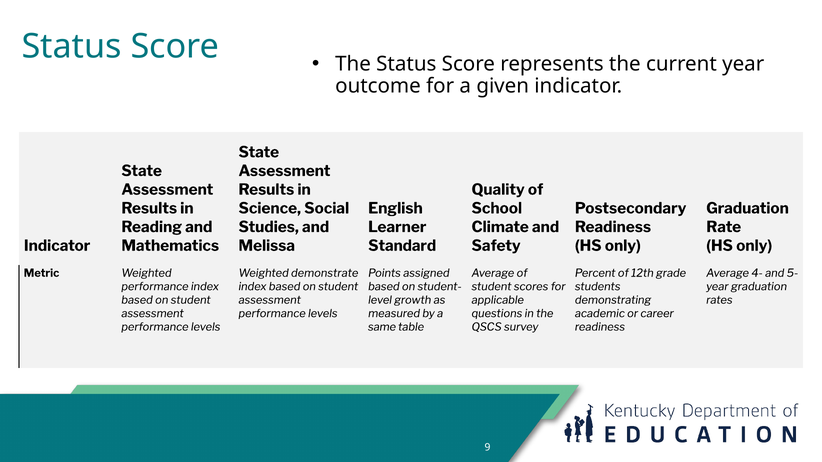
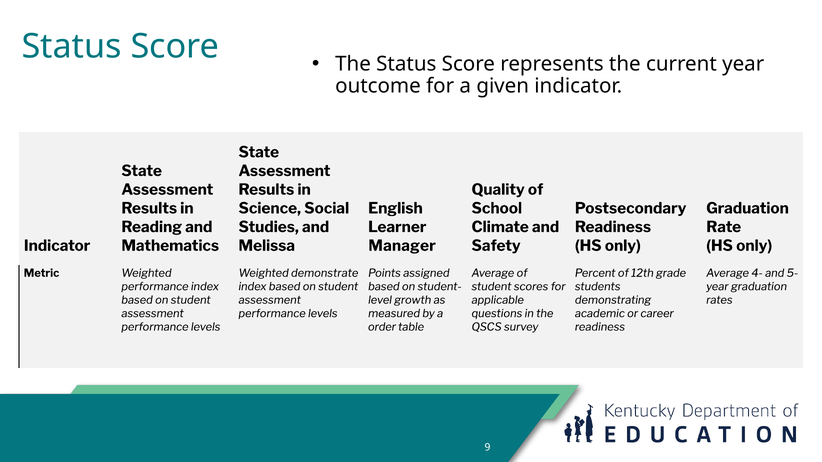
Standard: Standard -> Manager (402, 246)
same: same -> order (382, 327)
